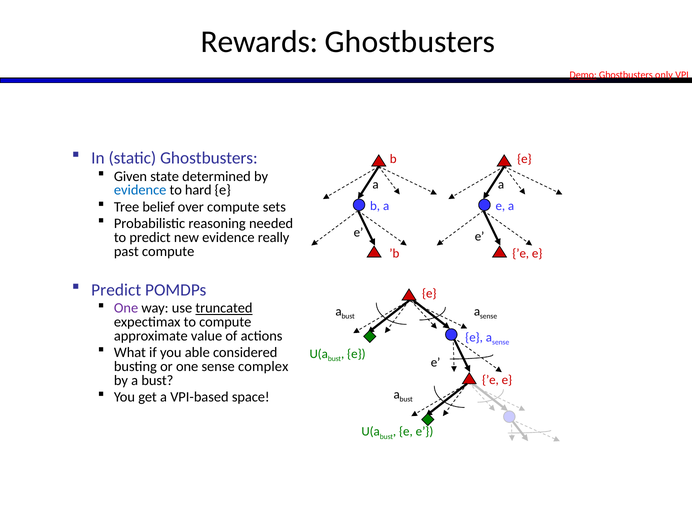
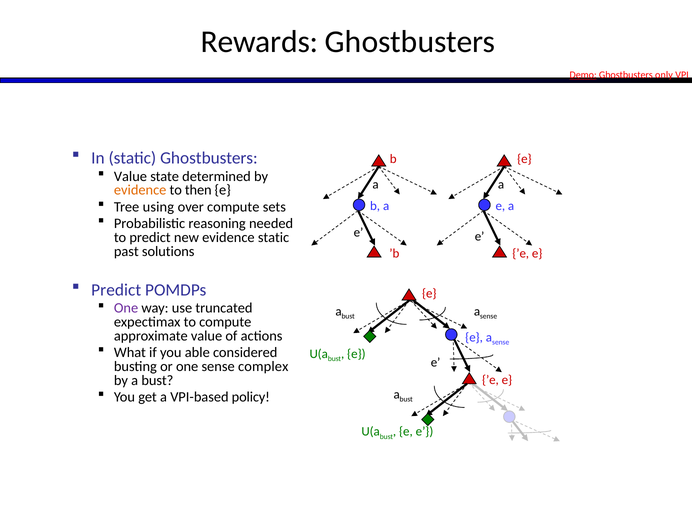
Given: Given -> Value (130, 176)
evidence colour: blue -> orange (140, 190)
hard: hard -> then (198, 190)
belief: belief -> using (158, 207)
evidence really: really -> static (274, 237)
past compute: compute -> solutions (168, 251)
truncated underline: present -> none (224, 308)
space: space -> policy (251, 397)
